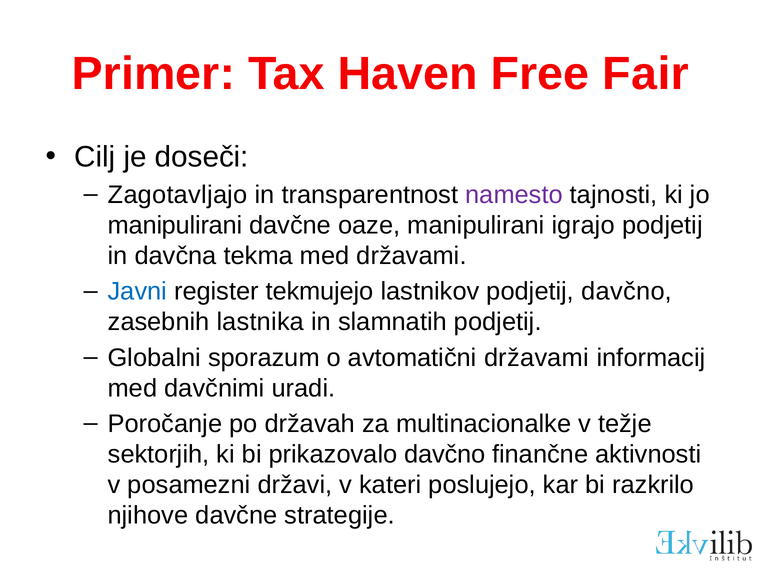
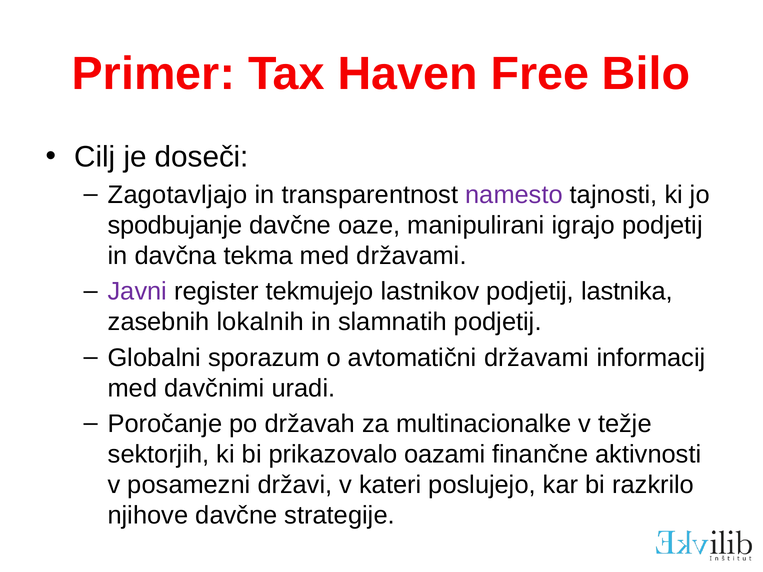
Fair: Fair -> Bilo (646, 74)
manipulirani: manipulirani -> spodbujanje (175, 226)
Javni colour: blue -> purple (137, 292)
podjetij davčno: davčno -> lastnika (627, 292)
lastnika: lastnika -> lokalnih (260, 322)
prikazovalo davčno: davčno -> oazami (445, 454)
